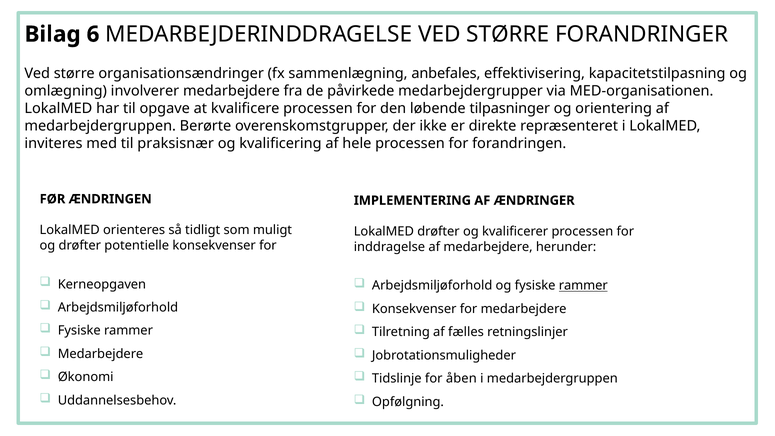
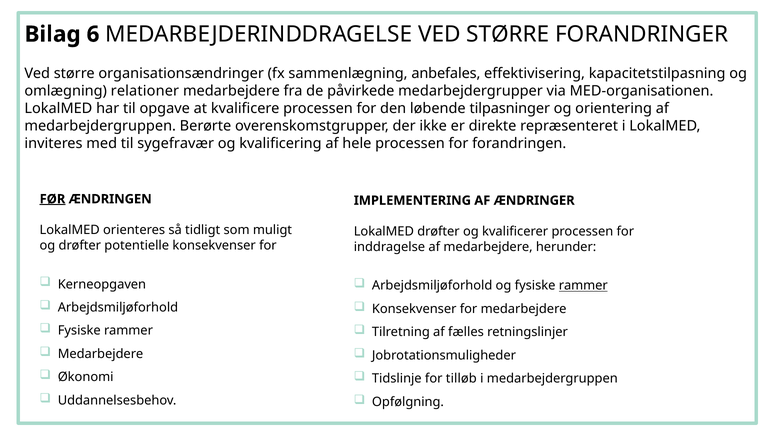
involverer: involverer -> relationer (145, 91)
praksisnær: praksisnær -> sygefravær (176, 143)
FØR underline: none -> present (52, 199)
åben: åben -> tilløb (461, 379)
